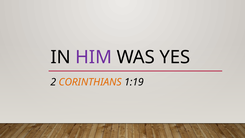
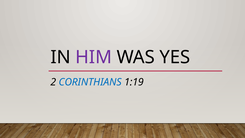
CORINTHIANS colour: orange -> blue (90, 82)
